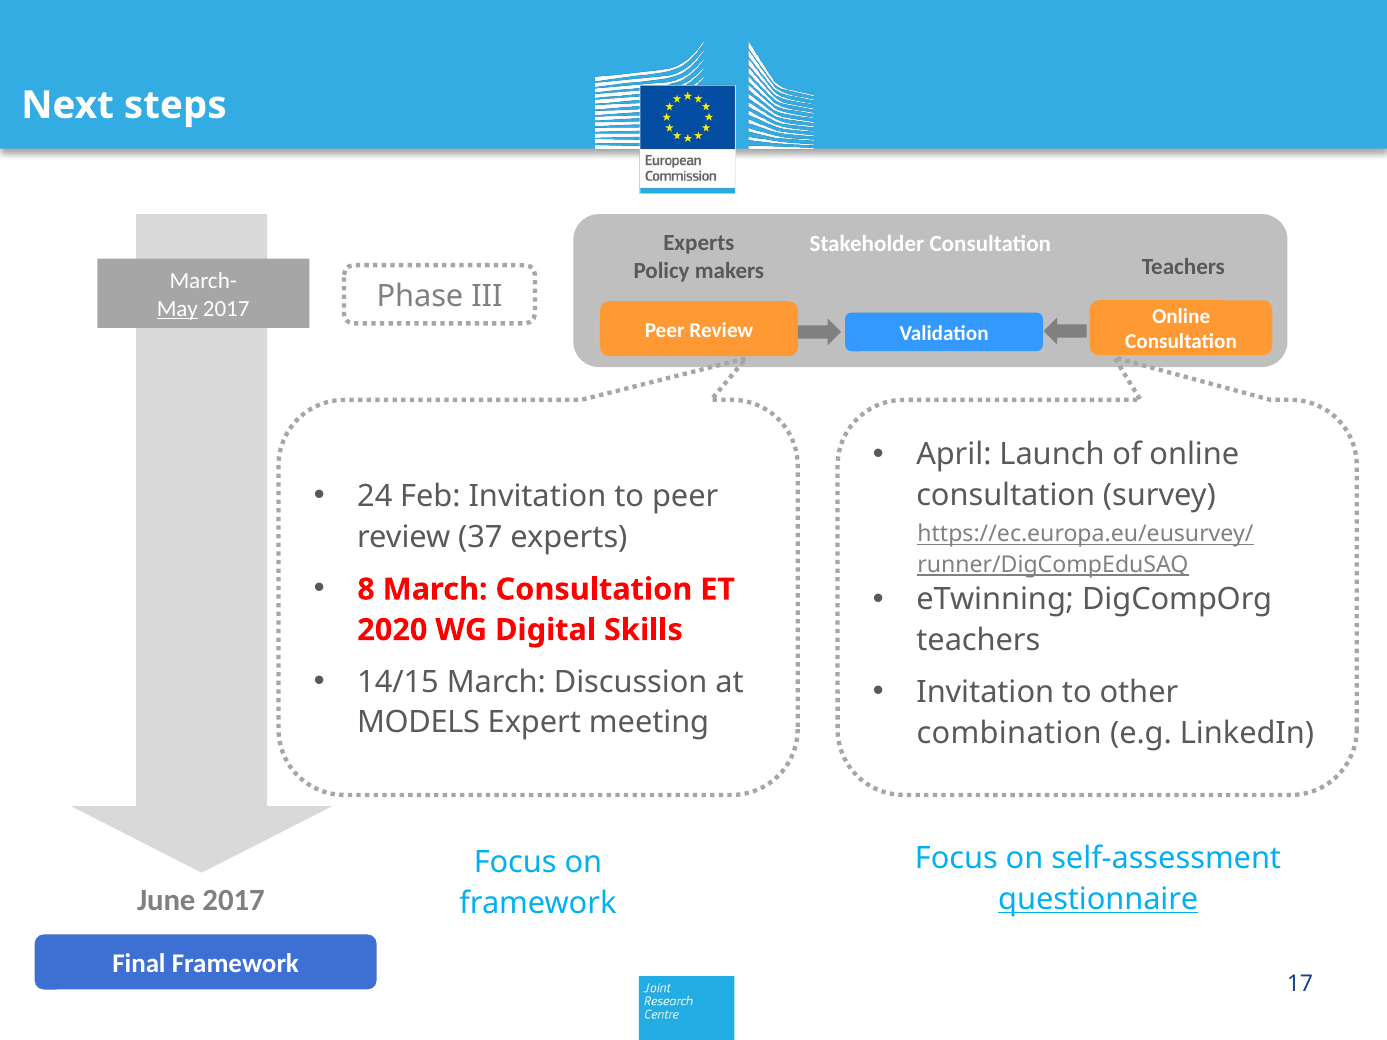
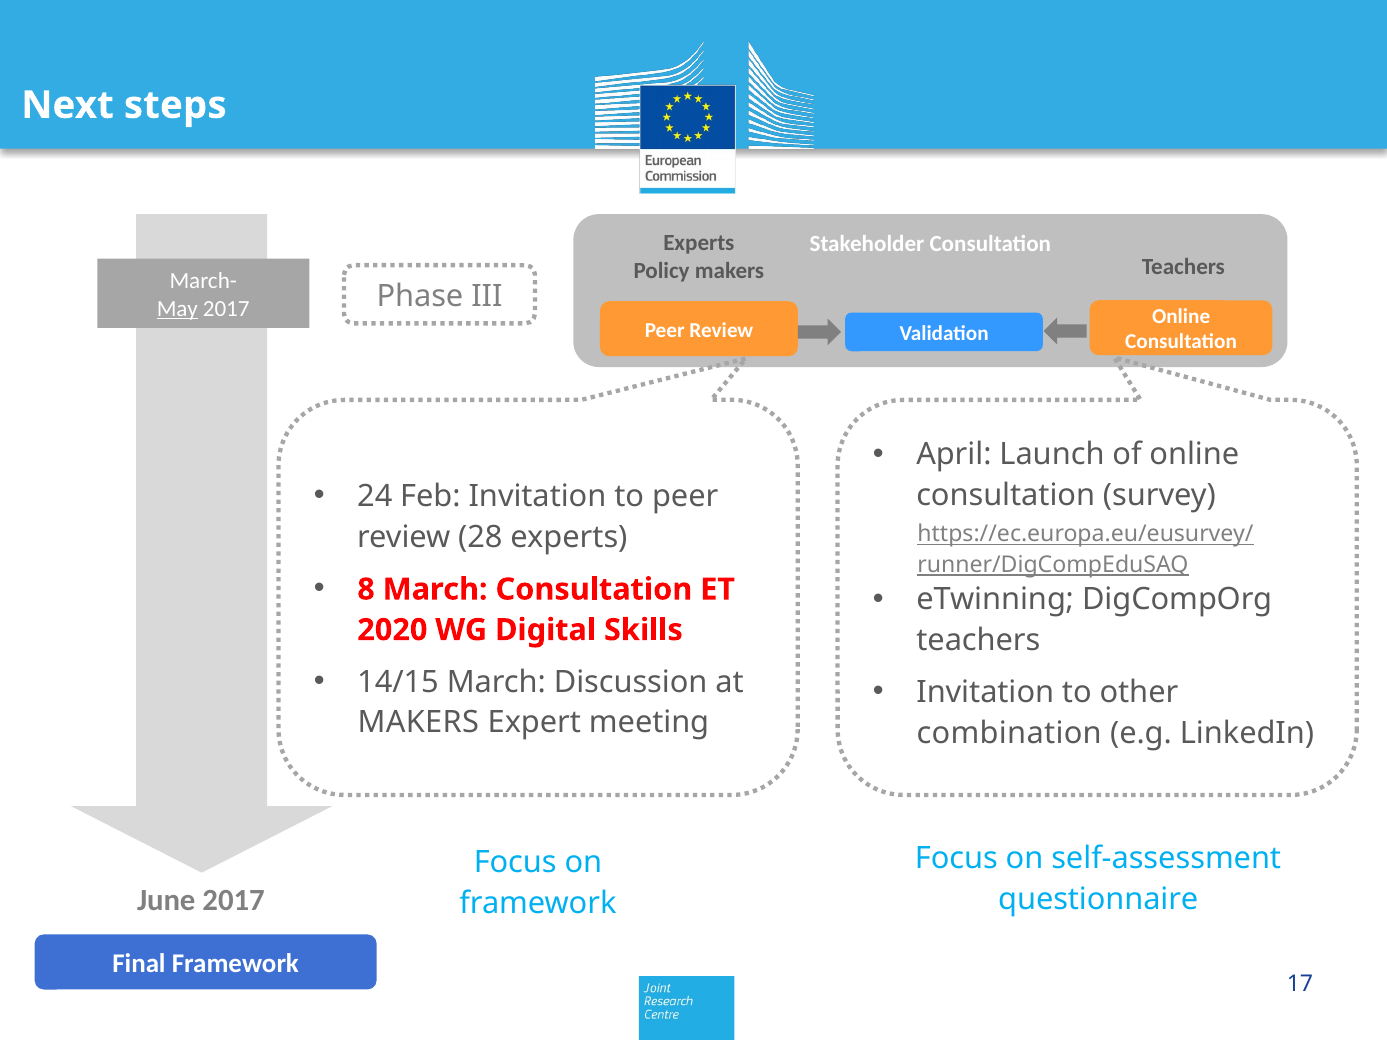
37: 37 -> 28 (480, 537)
MODELS: MODELS -> MAKERS (418, 723)
questionnaire underline: present -> none (1098, 899)
